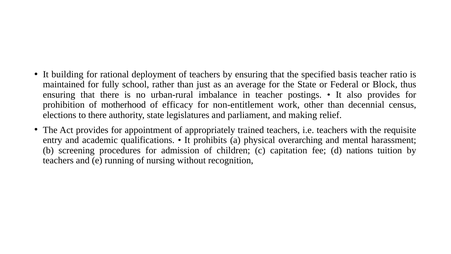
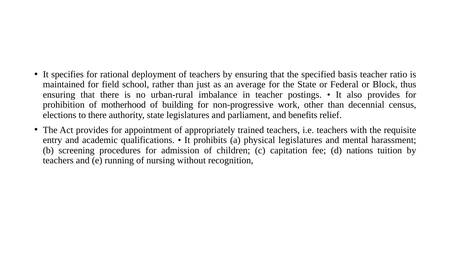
building: building -> specifies (68, 74)
fully: fully -> field (110, 84)
efficacy: efficacy -> building (178, 105)
non-entitlement: non-entitlement -> non-progressive (243, 105)
making: making -> benefits (303, 115)
physical overarching: overarching -> legislatures (300, 140)
